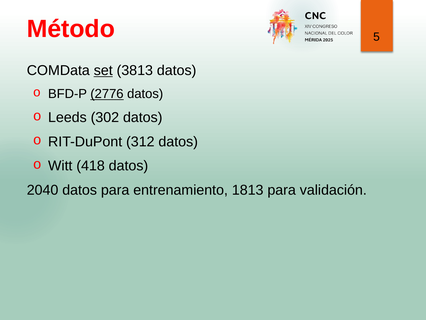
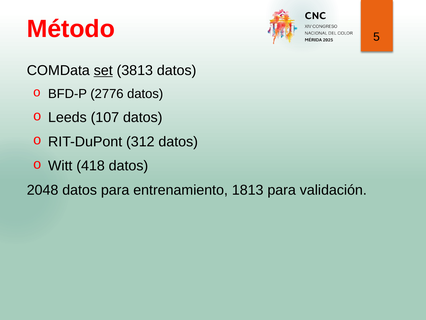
2776 underline: present -> none (107, 94)
302: 302 -> 107 (105, 117)
2040: 2040 -> 2048 (43, 190)
